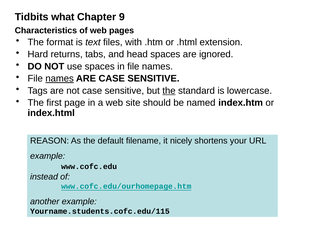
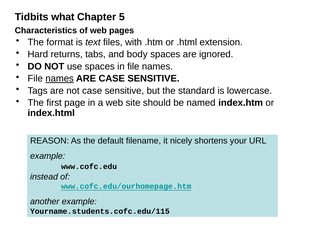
9: 9 -> 5 (122, 17)
head: head -> body (137, 54)
the underline: present -> none (169, 91)
